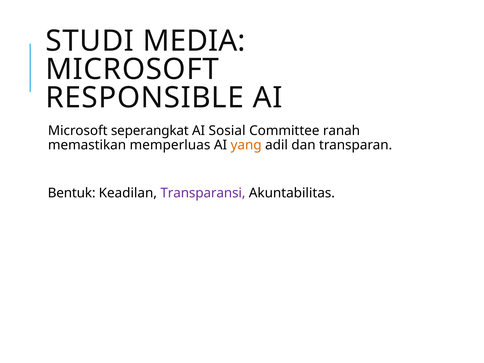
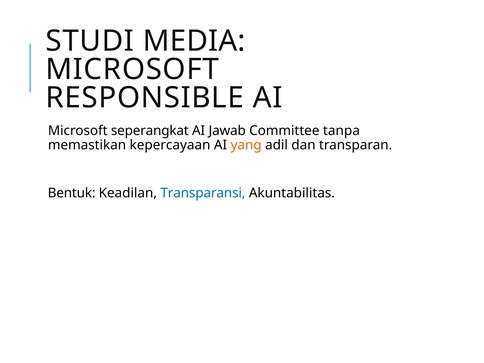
Sosial: Sosial -> Jawab (227, 131)
ranah: ranah -> tanpa (341, 131)
memperluas: memperluas -> kepercayaan (170, 145)
Transparansi colour: purple -> blue (203, 193)
